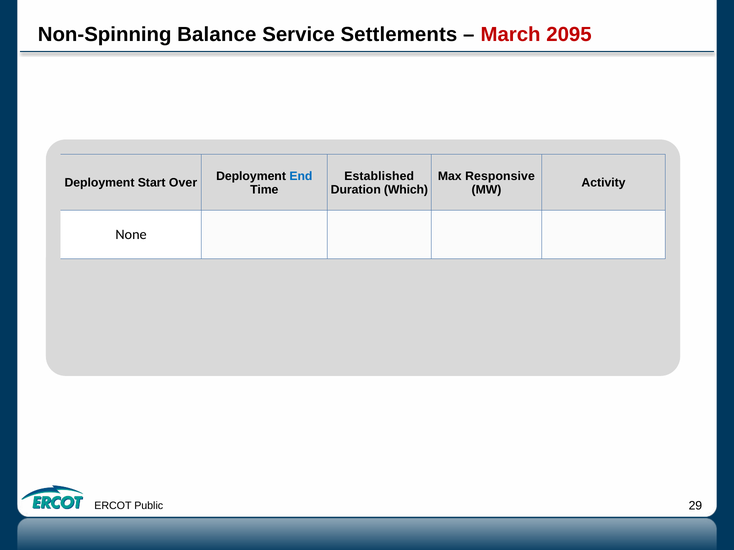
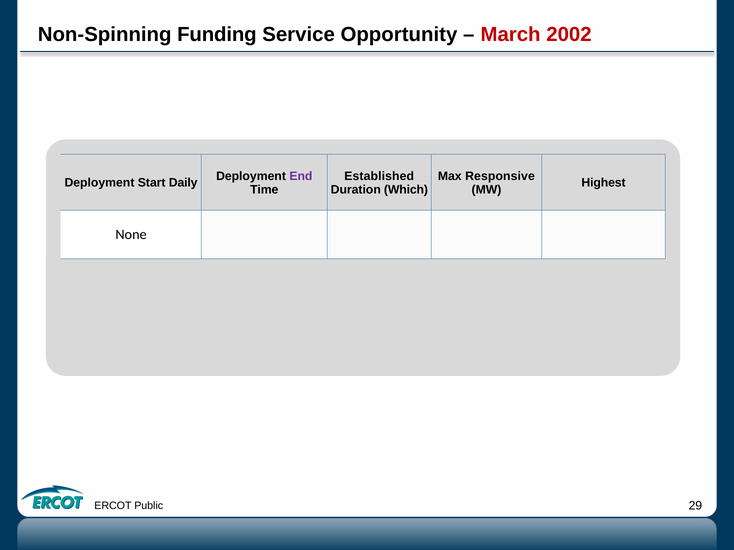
Balance: Balance -> Funding (217, 34)
Settlements: Settlements -> Opportunity (399, 34)
2095: 2095 -> 2002 (569, 34)
End colour: blue -> purple (301, 176)
Over: Over -> Daily (183, 183)
Activity: Activity -> Highest (604, 183)
